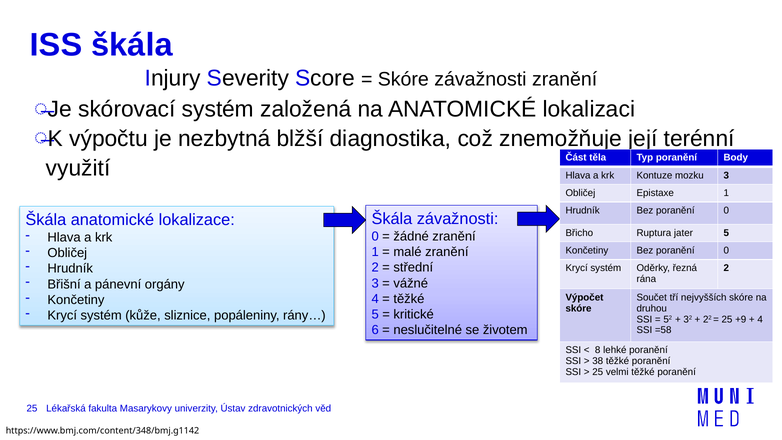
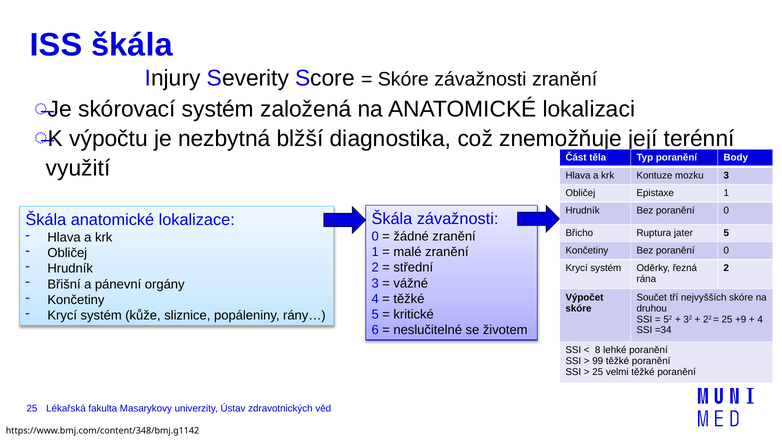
=58: =58 -> =34 (663, 330)
38: 38 -> 99 (598, 361)
